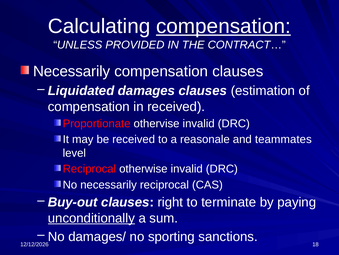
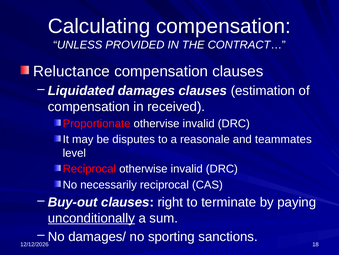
compensation underline: present -> none (223, 26)
Necessarily: Necessarily -> Reluctance (72, 71)
be received: received -> disputes (134, 139)
